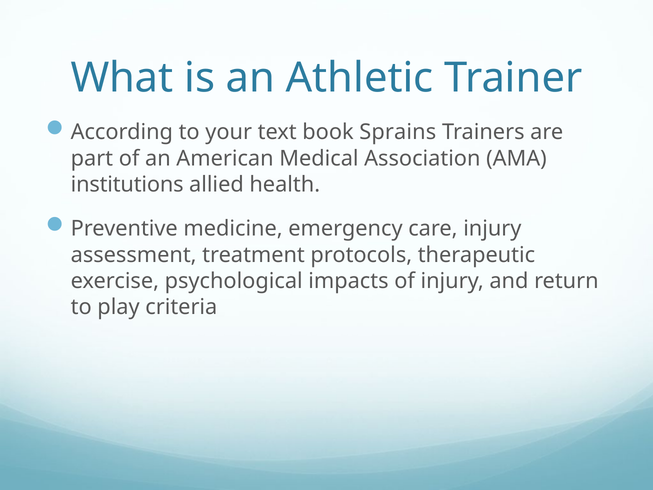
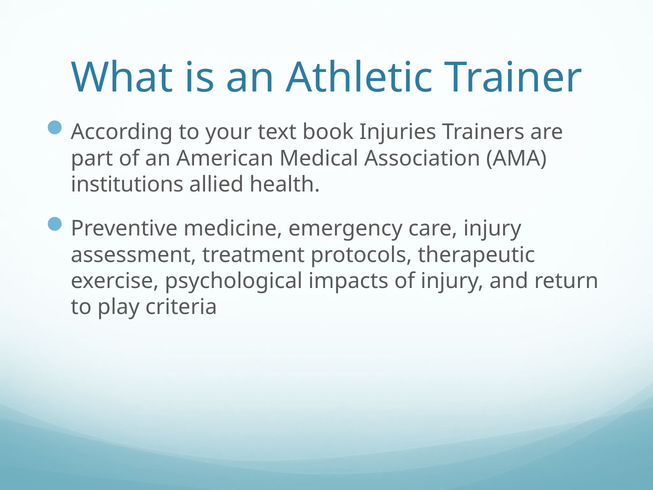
Sprains: Sprains -> Injuries (398, 132)
